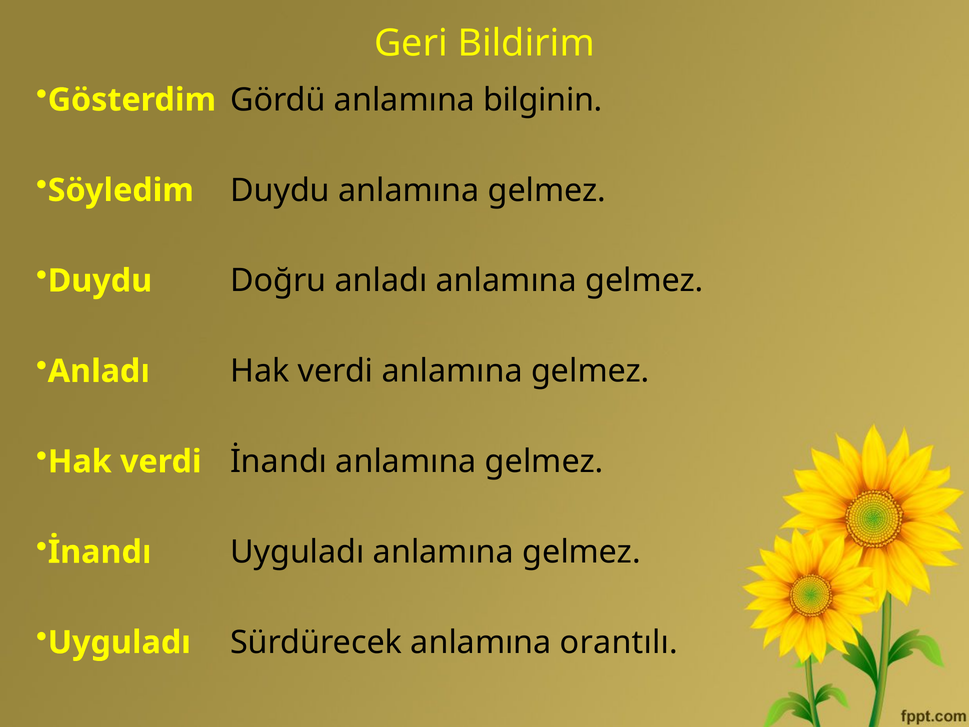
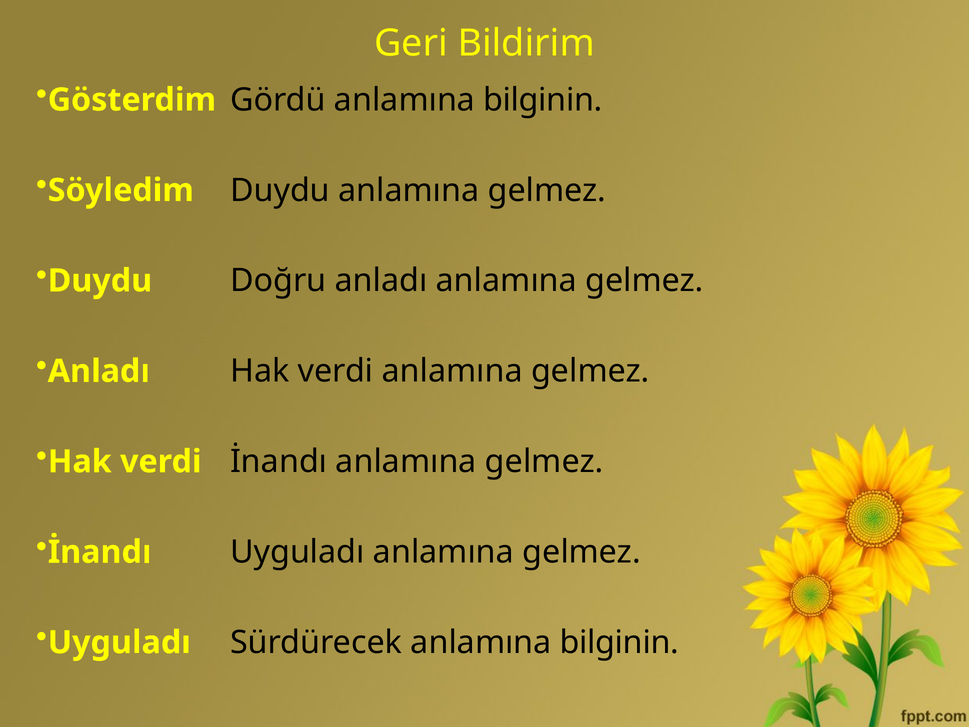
Sürdürecek anlamına orantılı: orantılı -> bilginin (619, 642)
